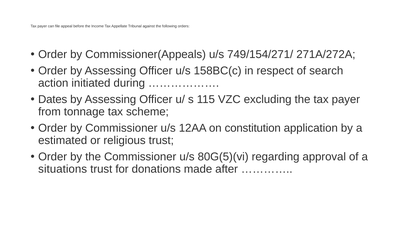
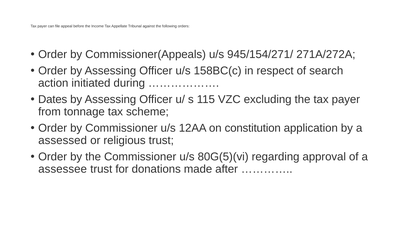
749/154/271/: 749/154/271/ -> 945/154/271/ (260, 55)
estimated: estimated -> assessed (63, 140)
situations: situations -> assessee (63, 169)
